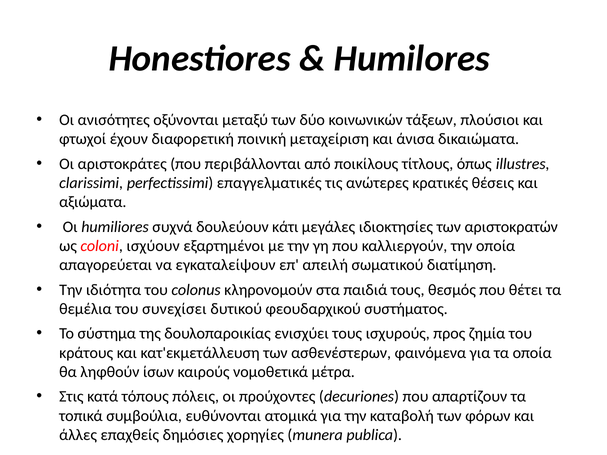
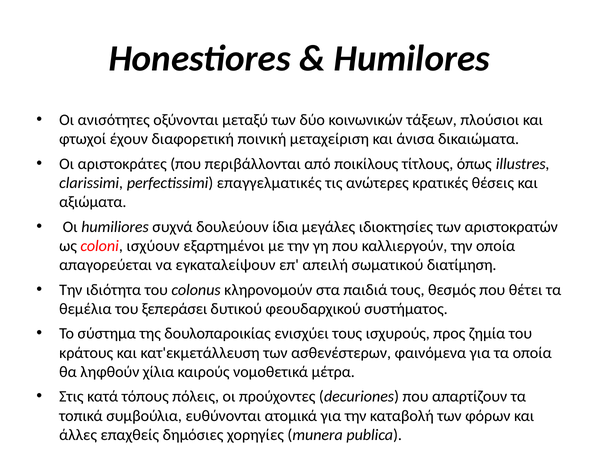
κάτι: κάτι -> ίδια (285, 227)
συνεχίσει: συνεχίσει -> ξεπεράσει (175, 309)
ίσων: ίσων -> χίλια (159, 372)
